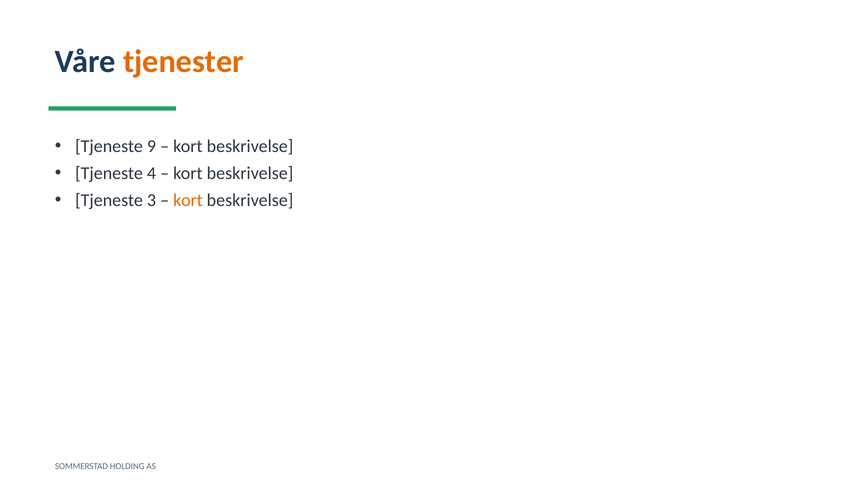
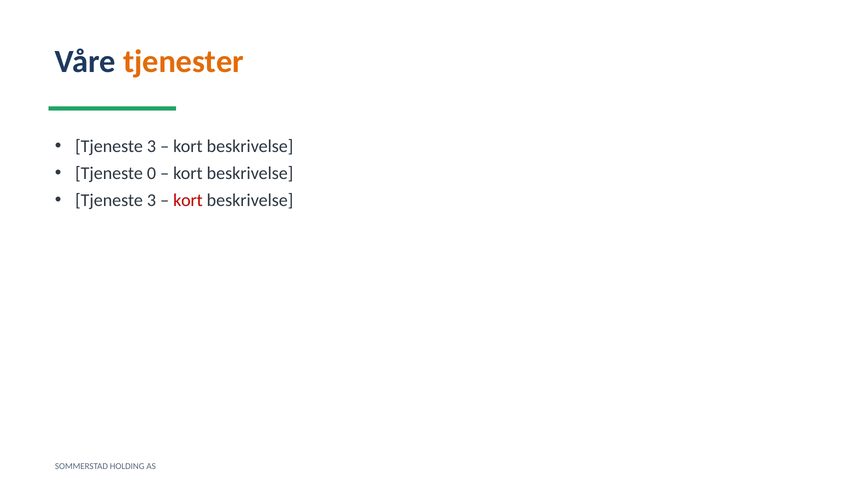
9: 9 -> 3 (151, 146)
4: 4 -> 0 (151, 173)
kort colour: orange -> red (188, 200)
